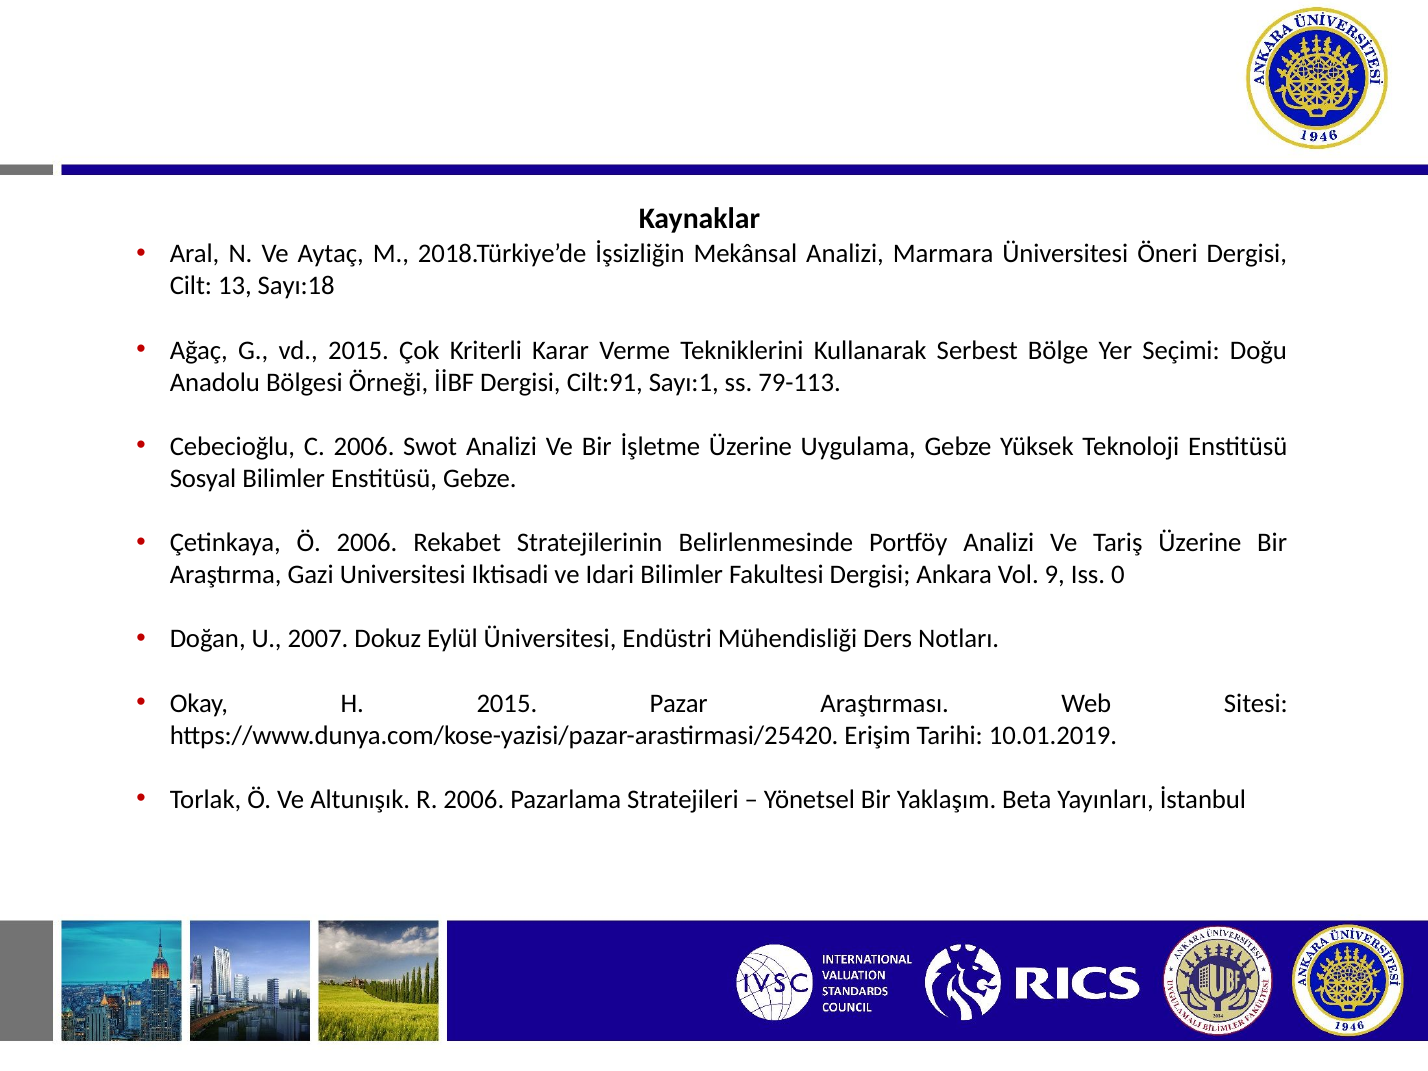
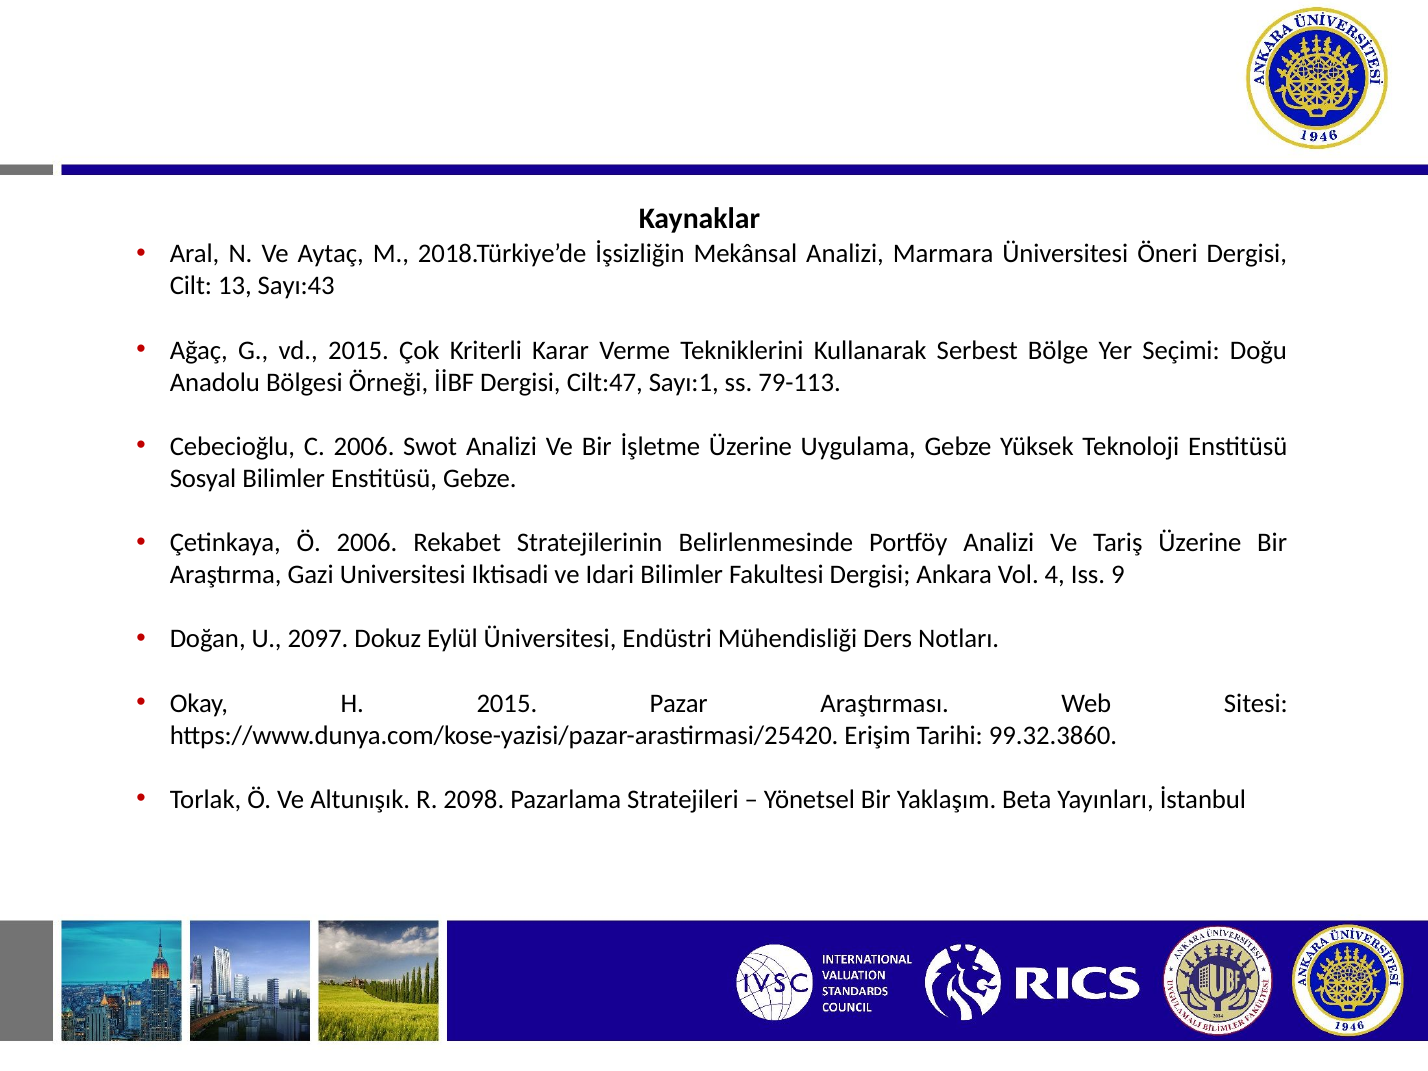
Sayı:18: Sayı:18 -> Sayı:43 (296, 286)
Cilt:91: Cilt:91 -> Cilt:47 (605, 382)
9: 9 -> 4 (1055, 575)
0: 0 -> 9 (1118, 575)
2007: 2007 -> 2097 (318, 639)
10.01.2019: 10.01.2019 -> 99.32.3860 (1053, 735)
R 2006: 2006 -> 2098 (474, 800)
